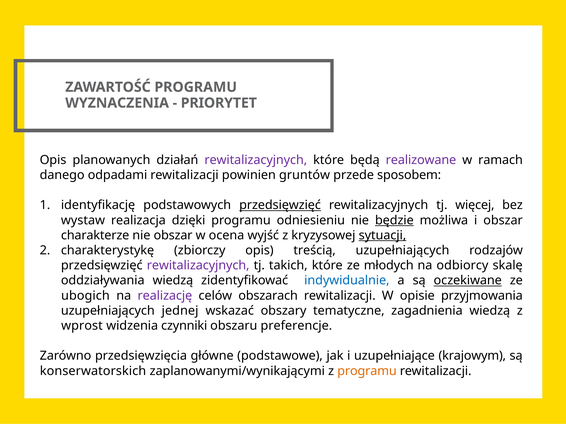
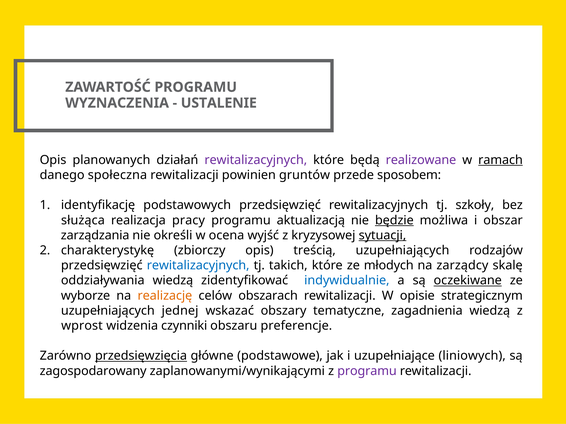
PRIORYTET: PRIORYTET -> USTALENIE (219, 103)
ramach underline: none -> present (500, 160)
odpadami: odpadami -> społeczna (117, 175)
przedsięwzięć underline: present -> none (280, 205)
więcej: więcej -> szkoły (475, 205)
wystaw: wystaw -> służąca (83, 220)
dzięki: dzięki -> pracy (188, 220)
odniesieniu: odniesieniu -> aktualizacją (311, 220)
charakterze: charakterze -> zarządzania (95, 236)
nie obszar: obszar -> określi (173, 236)
rewitalizacyjnych colour: purple -> blue (198, 266)
odbiorcy: odbiorcy -> zarządcy (462, 266)
ubogich: ubogich -> wyborze (86, 296)
realizację colour: purple -> orange (165, 296)
przyjmowania: przyjmowania -> strategicznym (482, 296)
przedsięwzięcia underline: none -> present (141, 356)
krajowym: krajowym -> liniowych (472, 356)
konserwatorskich: konserwatorskich -> zagospodarowany (93, 371)
programu colour: orange -> purple (367, 371)
